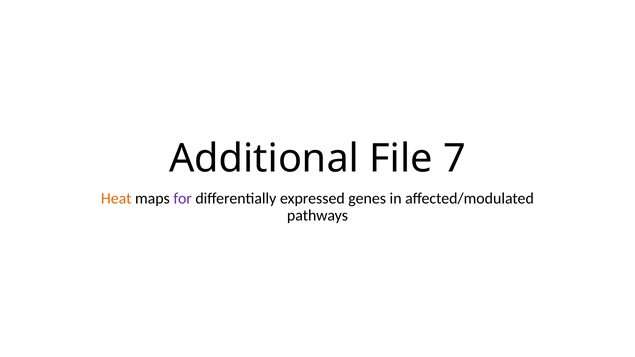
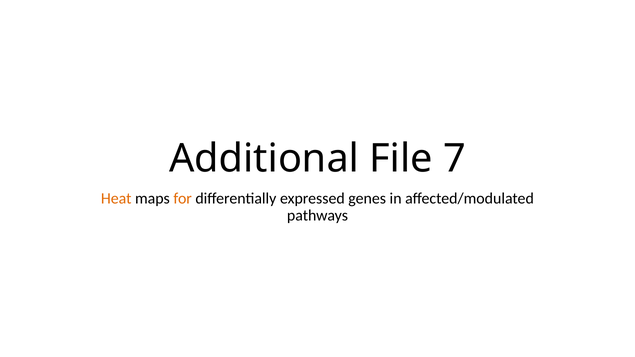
for colour: purple -> orange (183, 198)
